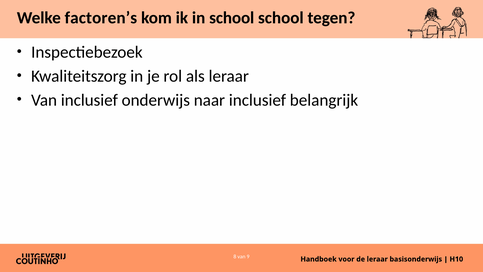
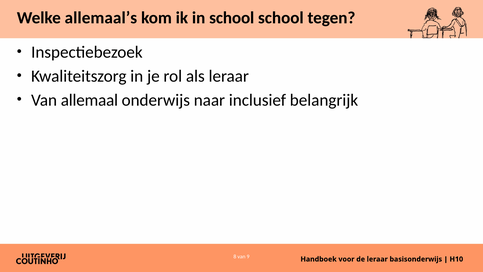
factoren’s: factoren’s -> allemaal’s (101, 18)
Van inclusief: inclusief -> allemaal (89, 100)
